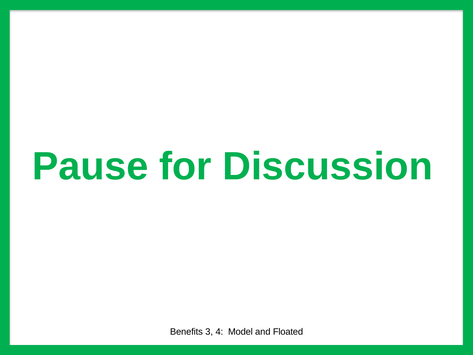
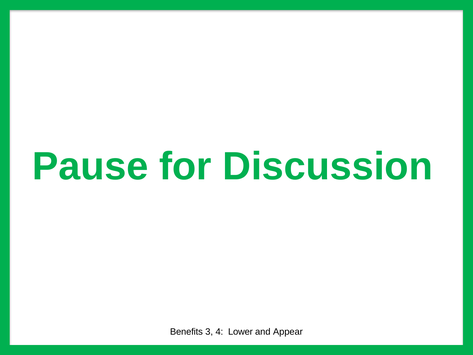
Model: Model -> Lower (240, 332)
Floated: Floated -> Appear (288, 332)
